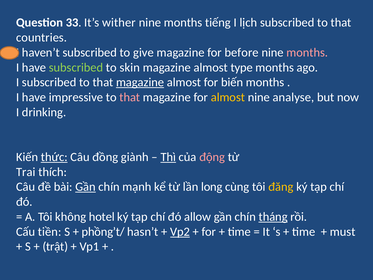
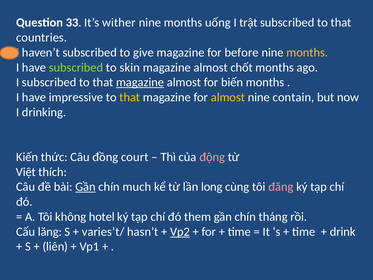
tiếng: tiếng -> uống (218, 23)
lịch: lịch -> trật (248, 23)
months colour: pink -> yellow (307, 52)
type: type -> chốt (242, 67)
that colour: pink -> yellow (130, 97)
analyse: analyse -> contain (293, 97)
thức underline: present -> none (54, 157)
giành: giành -> court (135, 157)
Thì underline: present -> none (168, 157)
Trai: Trai -> Việt (26, 172)
mạnh: mạnh -> much (137, 187)
đăng colour: yellow -> pink (281, 187)
allow: allow -> them (198, 217)
tháng underline: present -> none (273, 217)
tiền: tiền -> lăng (50, 231)
phồng’t/: phồng’t/ -> varies’t/ (103, 231)
must: must -> drink (343, 231)
trật: trật -> liên (55, 246)
